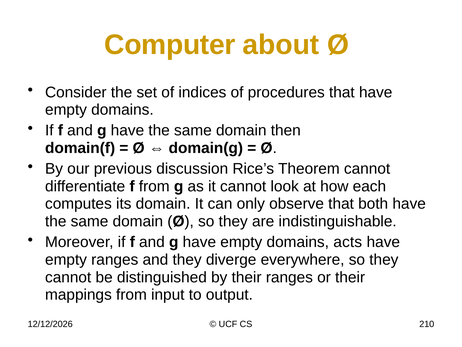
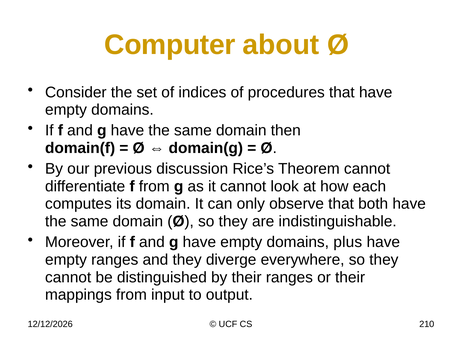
acts: acts -> plus (348, 242)
